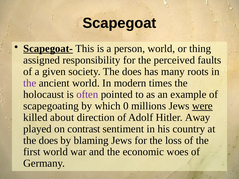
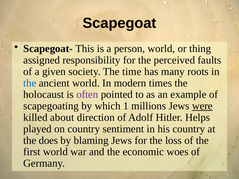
Scapegoat- underline: present -> none (48, 49)
society The does: does -> time (132, 72)
the colour: purple -> blue (30, 83)
0: 0 -> 1 (126, 106)
Away: Away -> Helps (198, 118)
on contrast: contrast -> country (84, 129)
